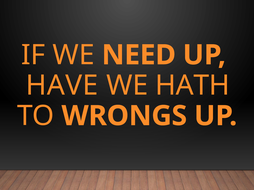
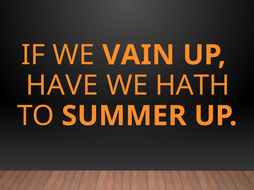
NEED: NEED -> VAIN (138, 55)
WRONGS: WRONGS -> SUMMER (124, 116)
